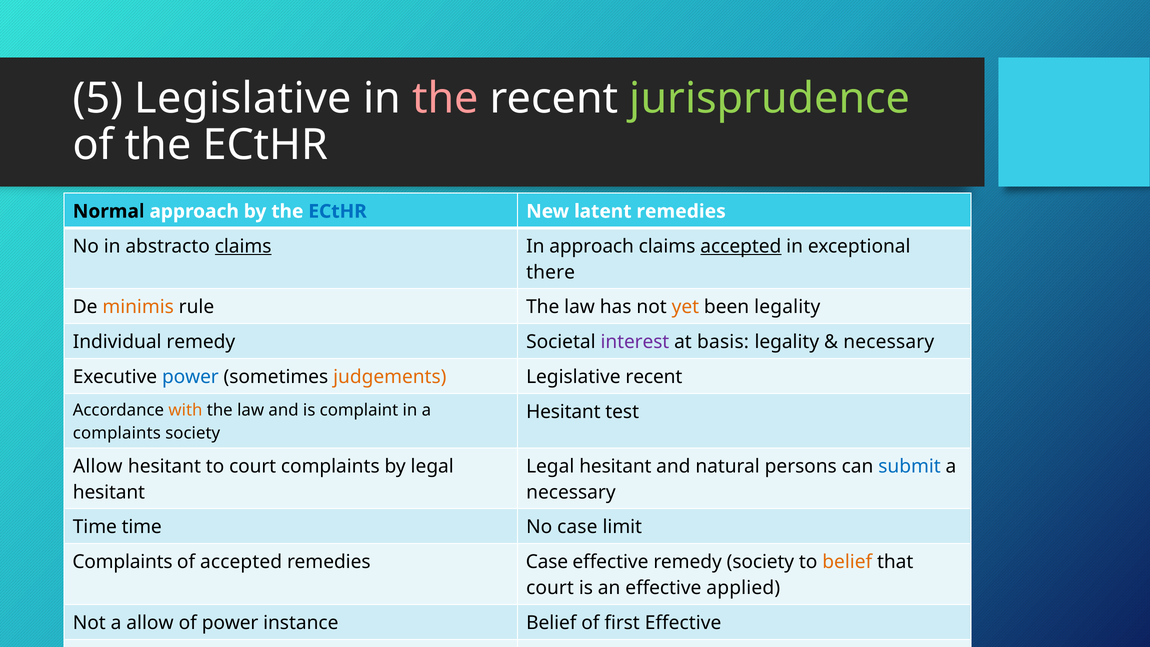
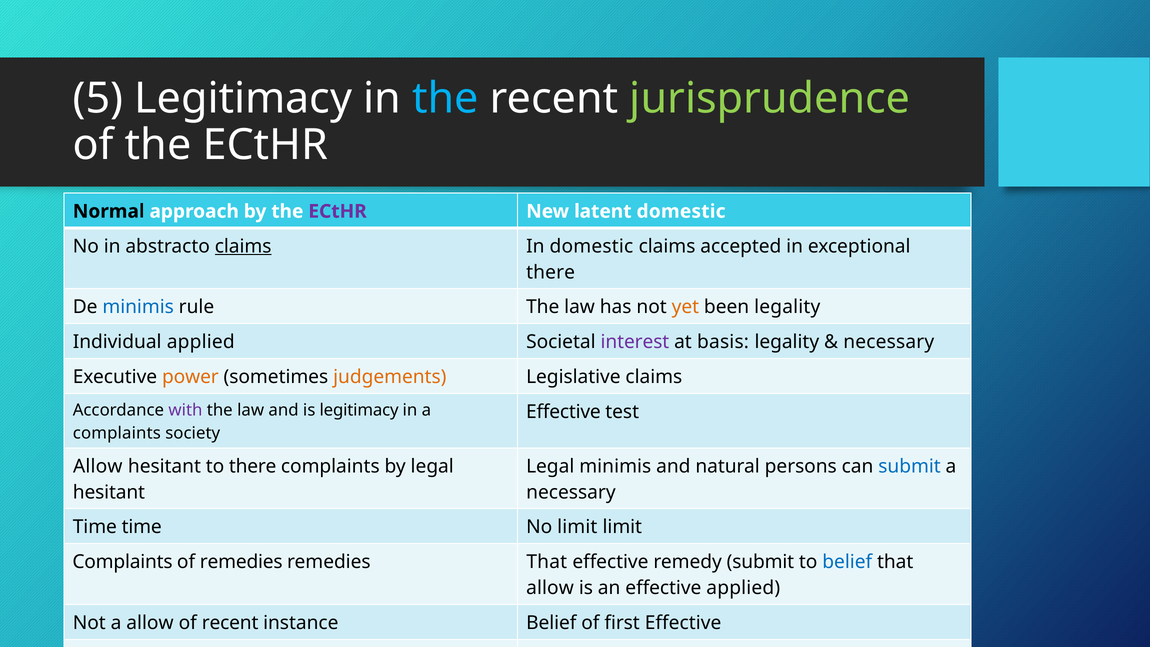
5 Legislative: Legislative -> Legitimacy (243, 98)
the colour: pink -> light blue (445, 98)
ECtHR colour: blue -> purple (338, 211)
latent remedies: remedies -> domestic (681, 211)
In approach: approach -> domestic (591, 246)
accepted underline: present -> none (741, 246)
minimis colour: orange -> blue (138, 307)
Individual remedy: remedy -> applied (201, 342)
power colour: blue -> orange (190, 377)
Legislative recent: recent -> claims (654, 377)
with colour: orange -> purple (185, 410)
is complaint: complaint -> legitimacy (359, 410)
Hesitant: Hesitant -> Effective (563, 412)
to court: court -> there (253, 466)
hesitant: hesitant -> minimis (615, 466)
No case: case -> limit (577, 527)
of accepted: accepted -> remedies (241, 562)
remedies Case: Case -> That (547, 562)
remedy society: society -> submit (760, 562)
belief colour: orange -> blue (847, 562)
court: court -> allow (550, 588)
of power: power -> recent (230, 623)
